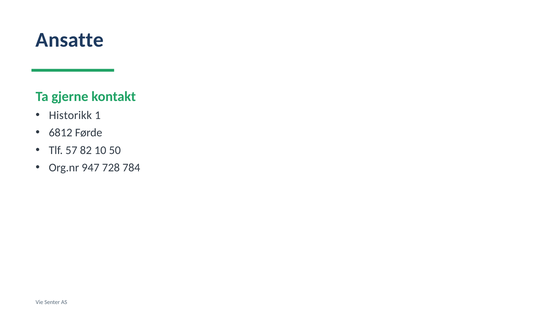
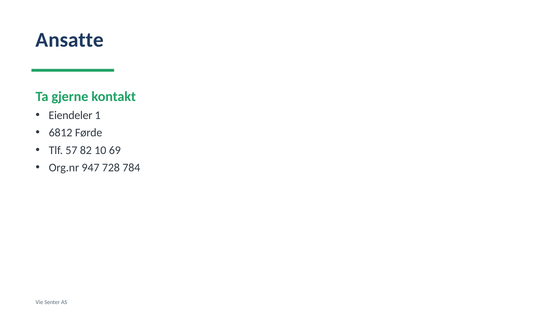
Historikk: Historikk -> Eiendeler (71, 115)
50: 50 -> 69 (115, 150)
